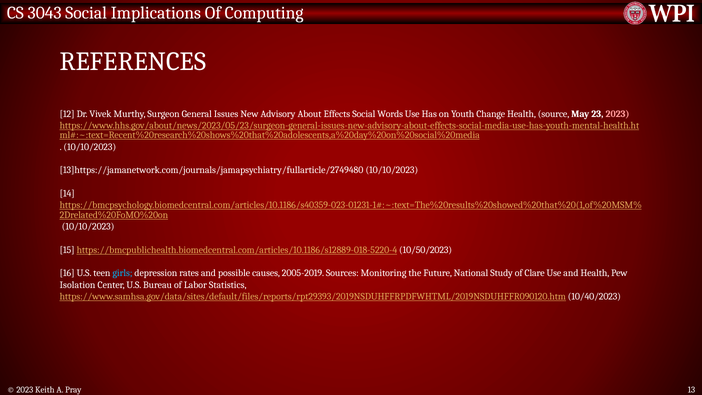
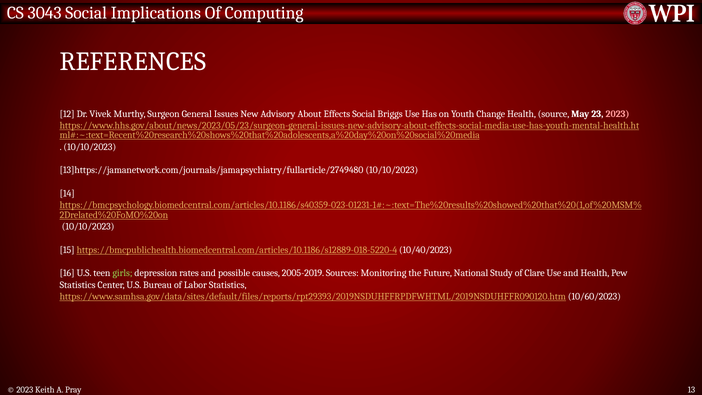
Words: Words -> Briggs (390, 114)
10/50/2023: 10/50/2023 -> 10/40/2023 (426, 250)
girls colour: light blue -> light green (123, 273)
Isolation: Isolation -> Statistics (78, 285)
10/40/2023: 10/40/2023 -> 10/60/2023 (594, 296)
